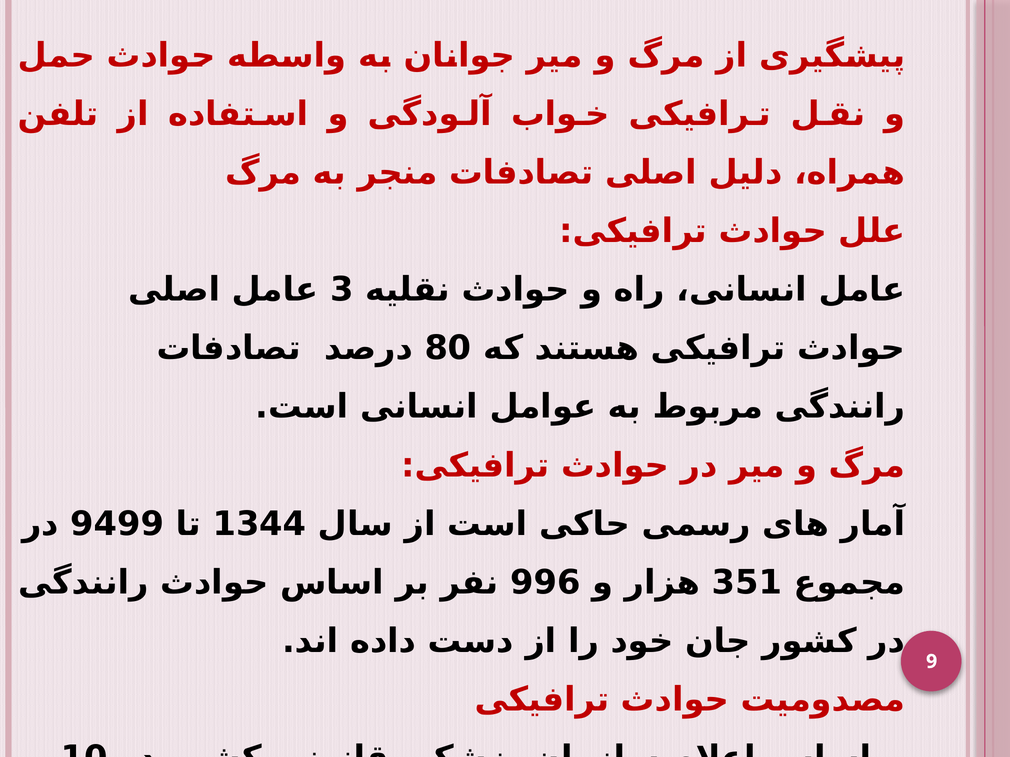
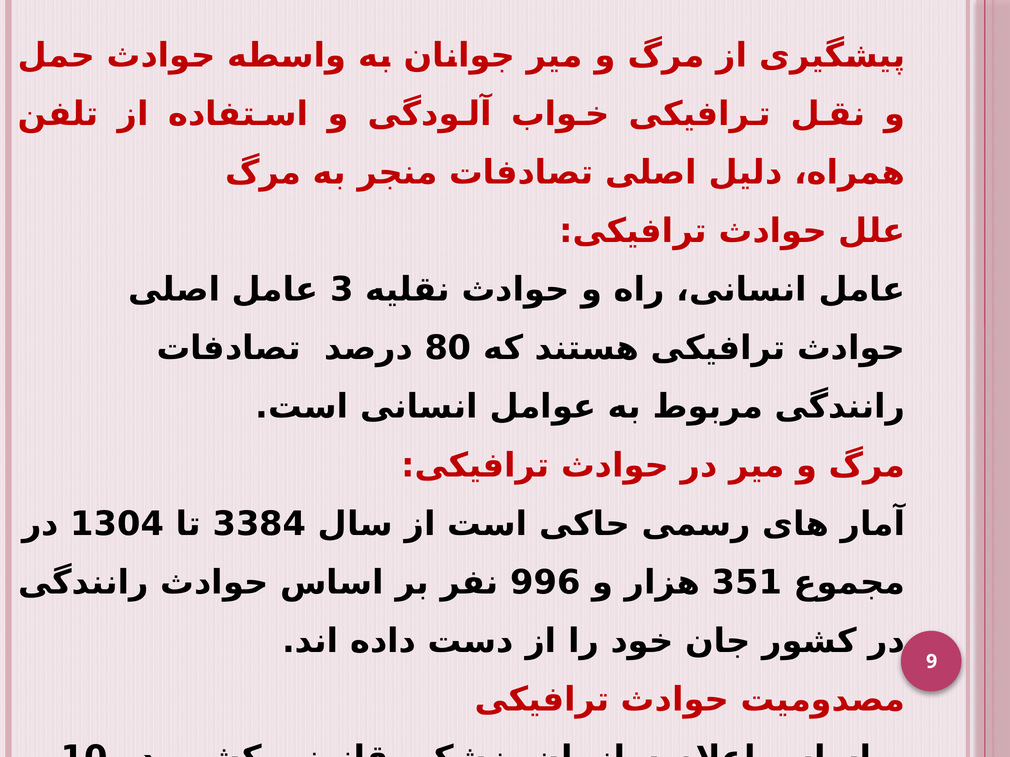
9499: 9499 -> 1304 (117, 524)
1344: 1344 -> 3384 (259, 524)
